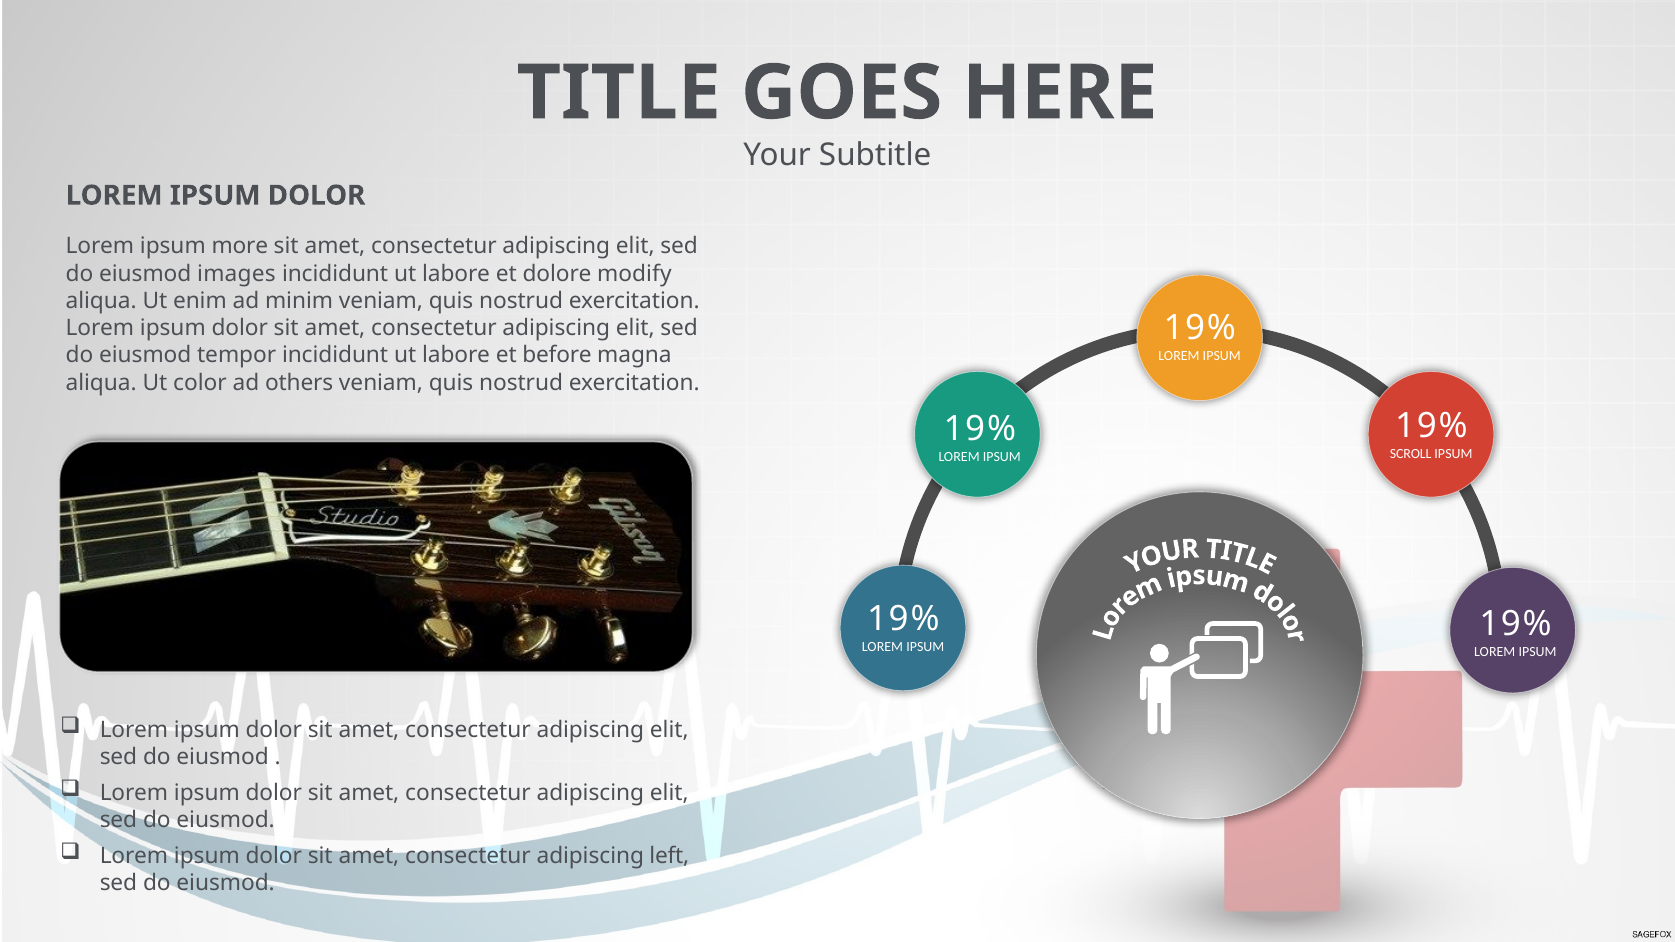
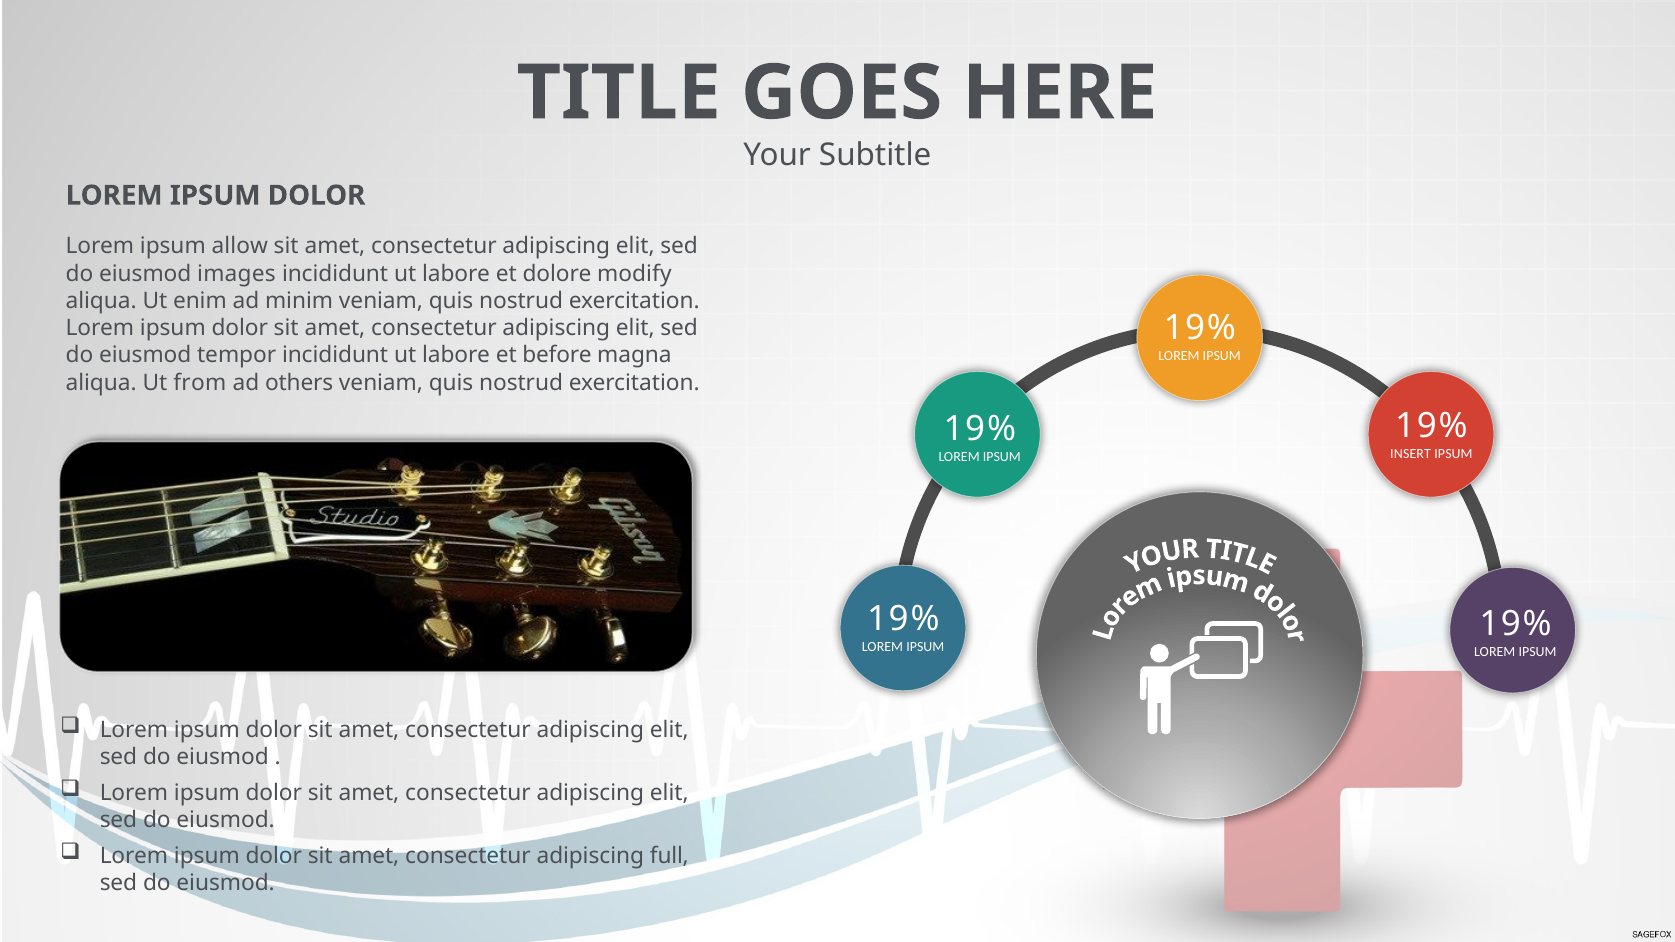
more: more -> allow (240, 246)
color: color -> from (200, 383)
SCROLL: SCROLL -> INSERT (1411, 454)
left: left -> full (669, 856)
